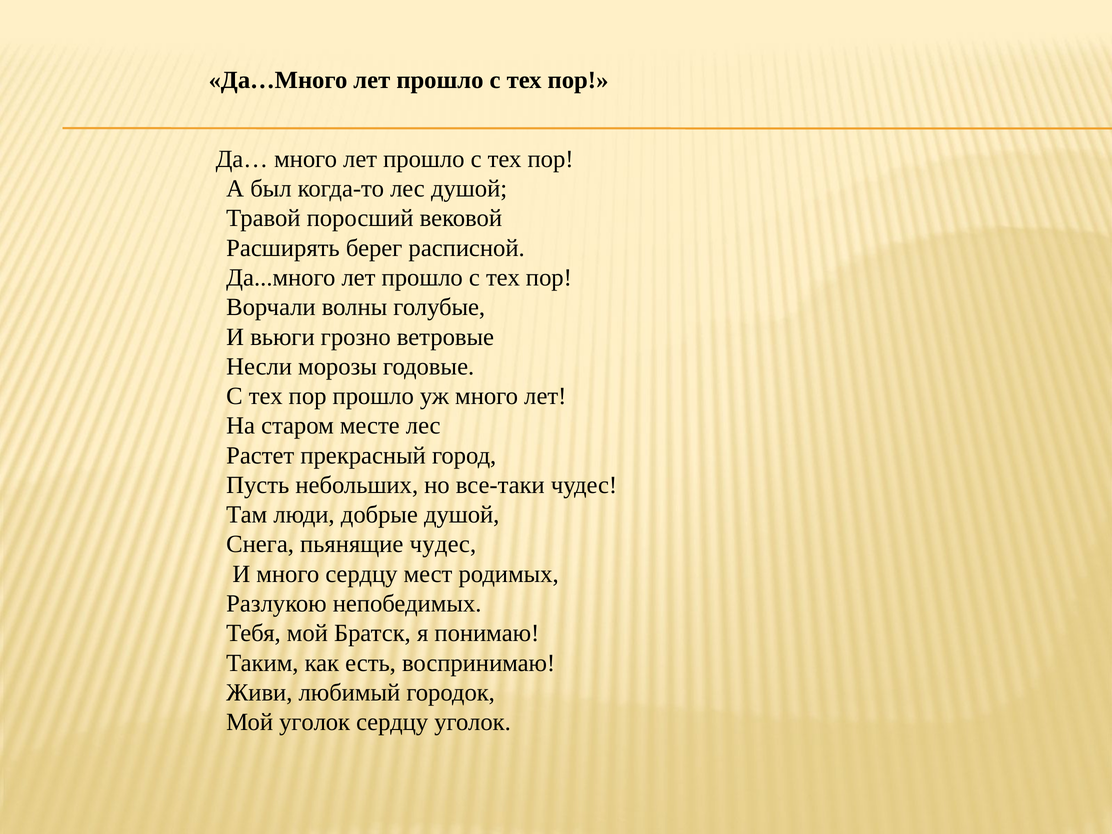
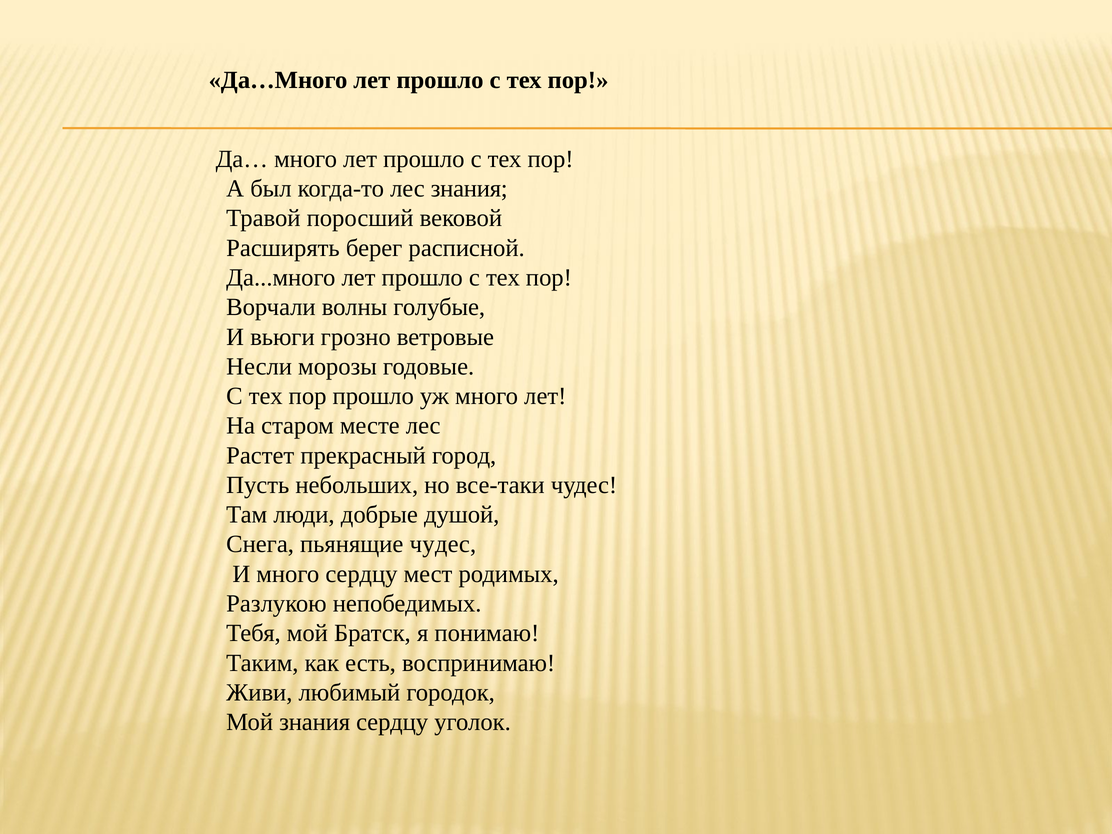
лес душой: душой -> знания (469, 189)
Мой уголок: уголок -> знания (315, 722)
